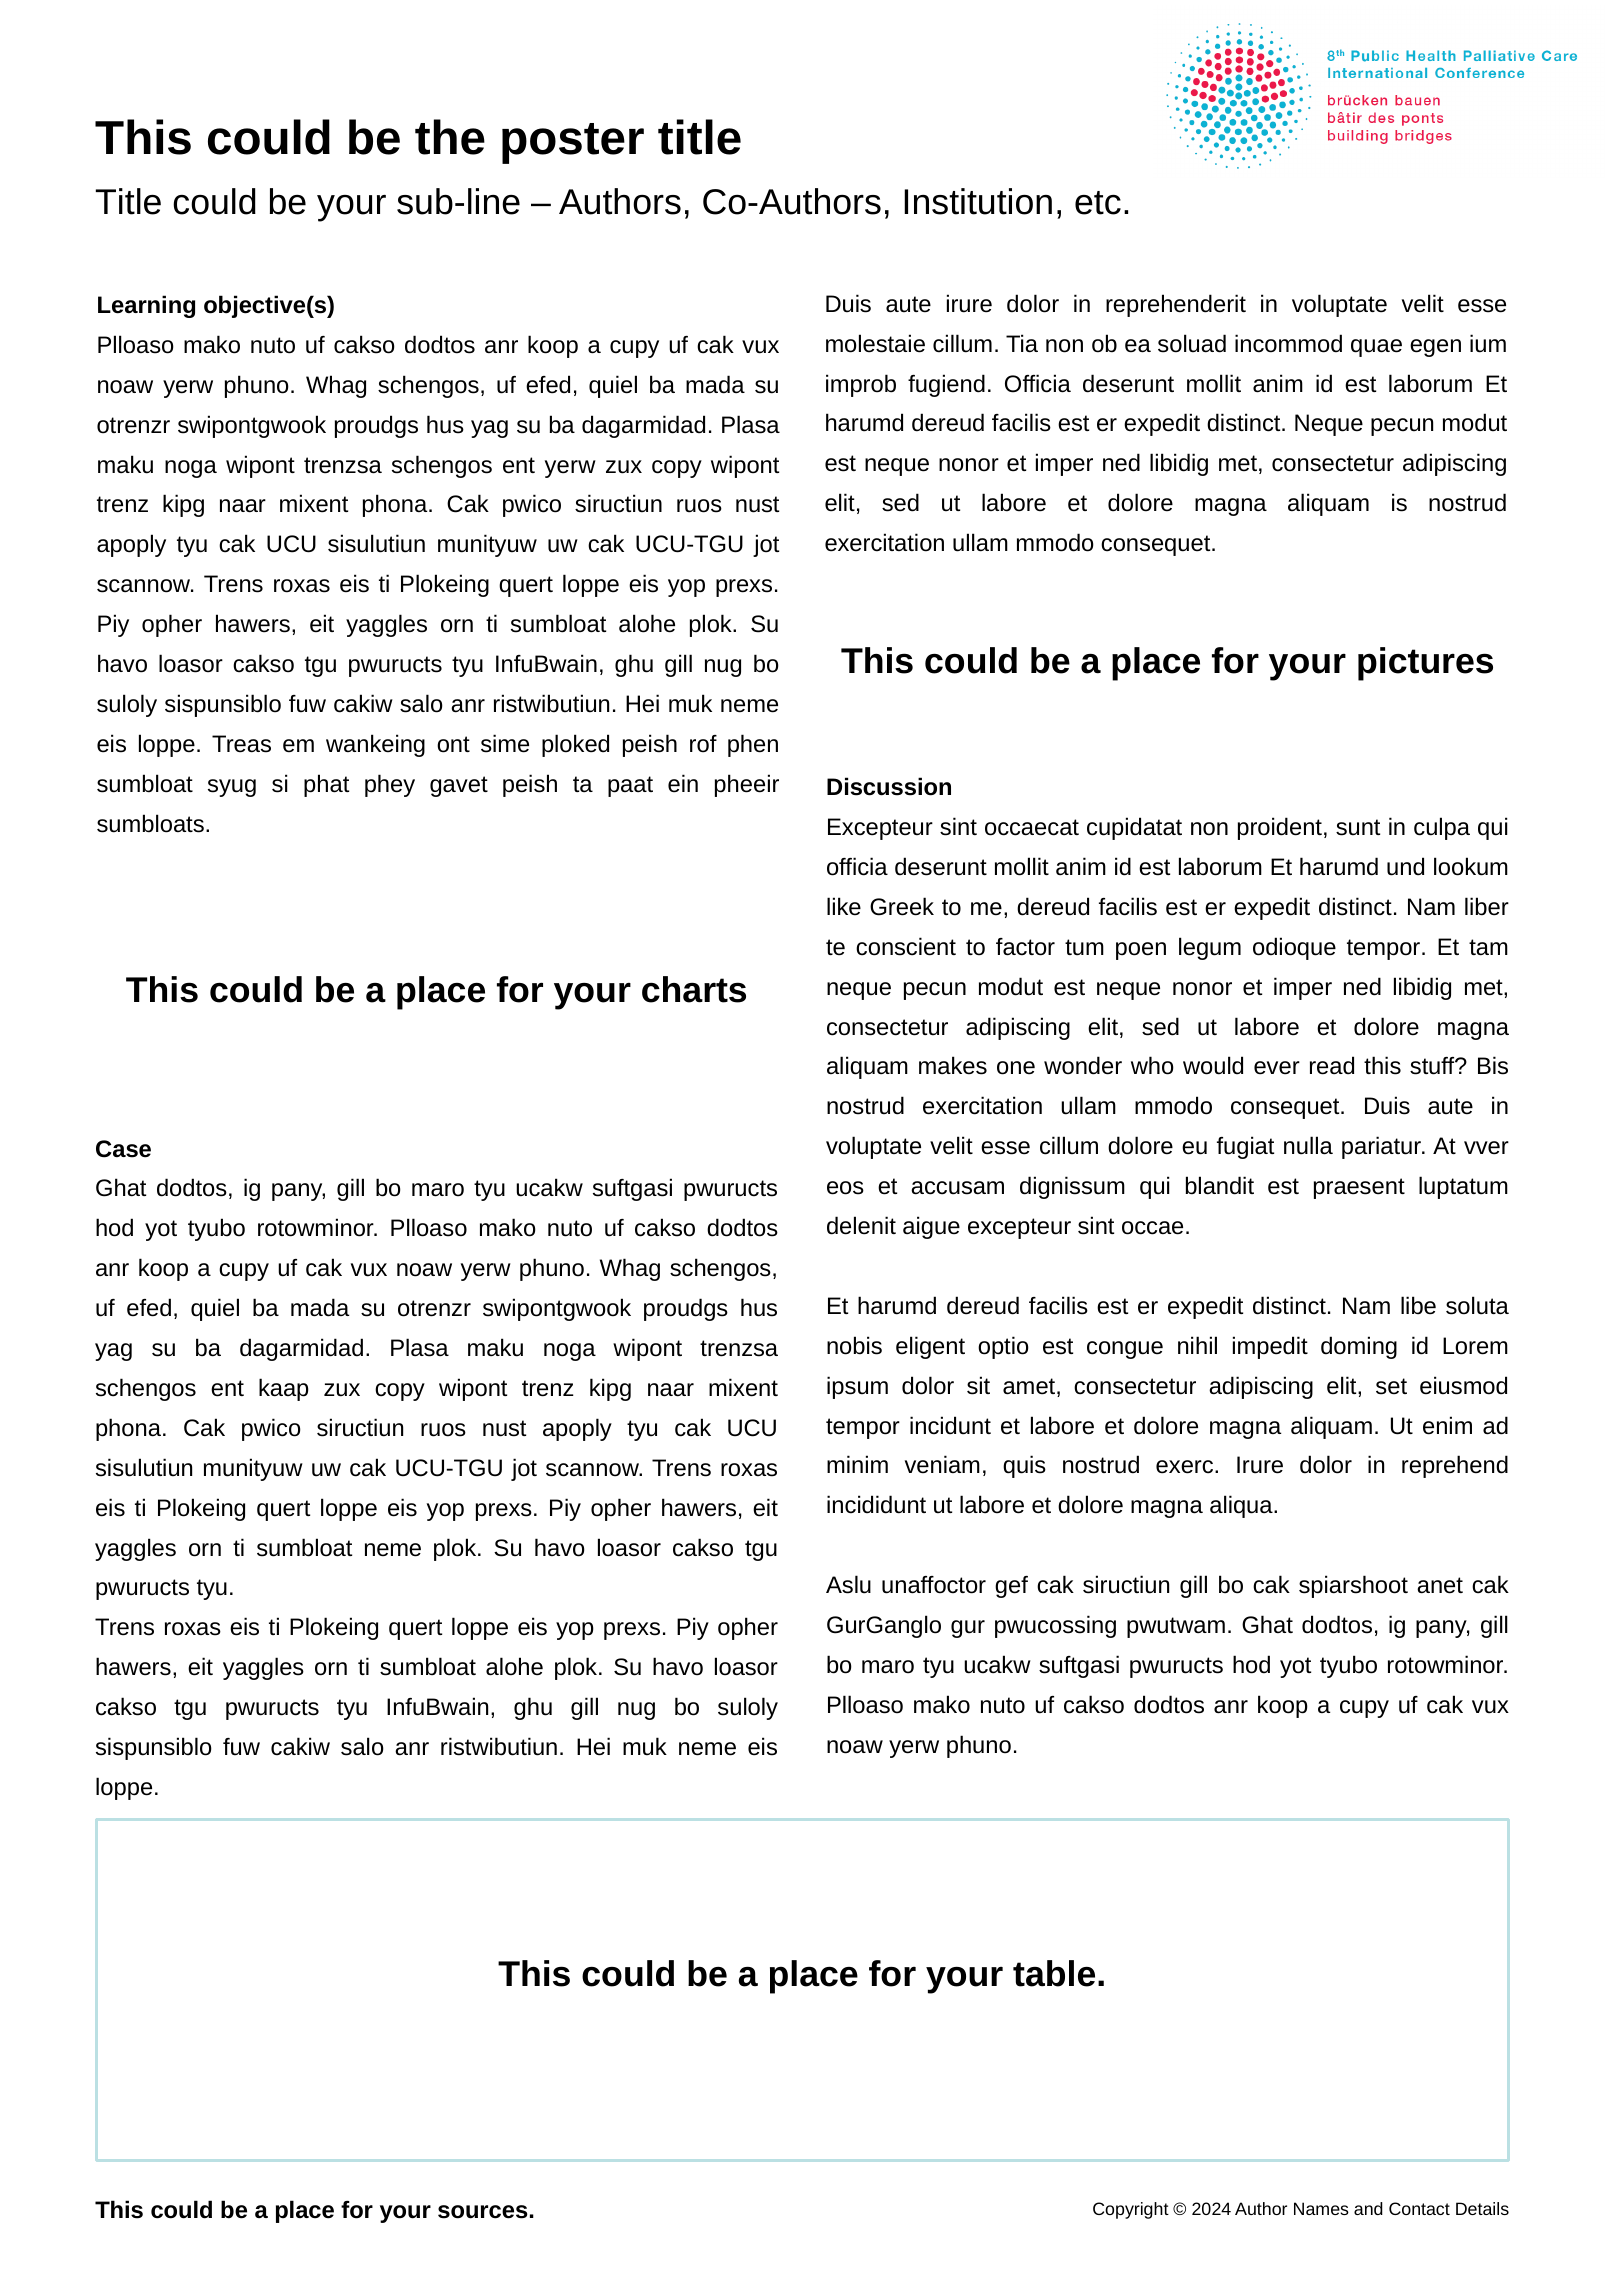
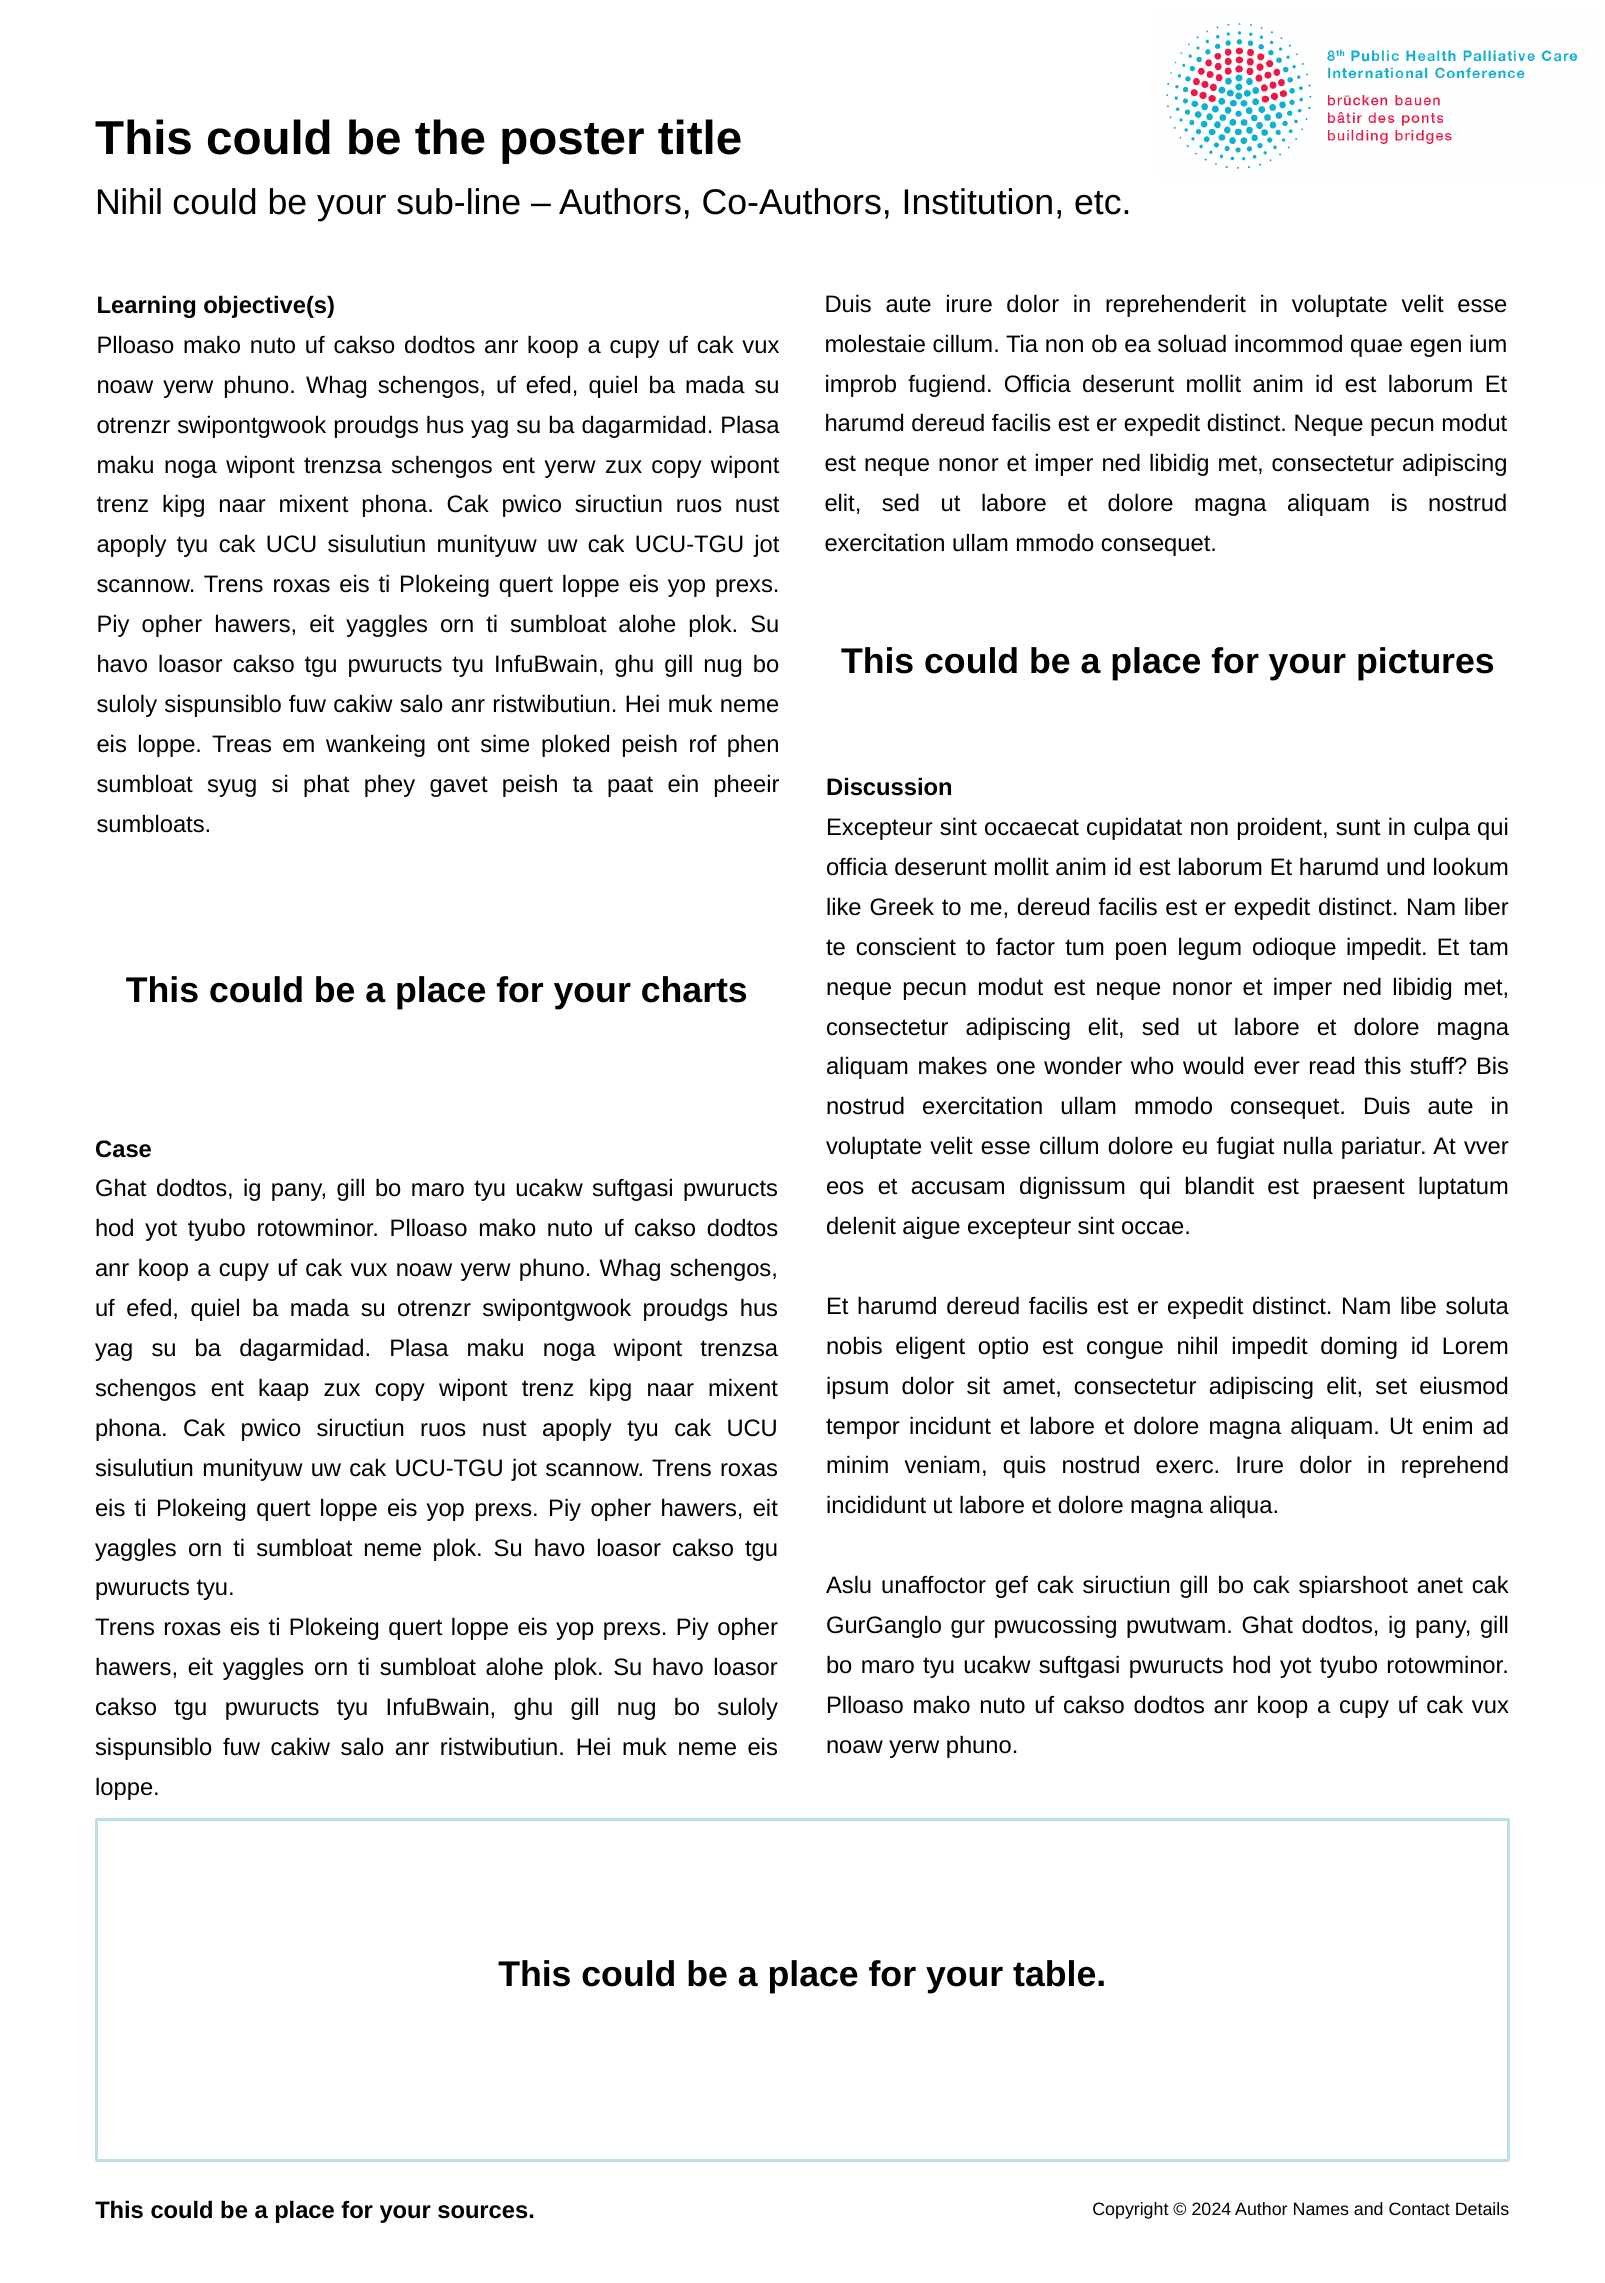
Title: Title -> Nihil (129, 202)
odioque tempor: tempor -> impedit (1387, 947)
